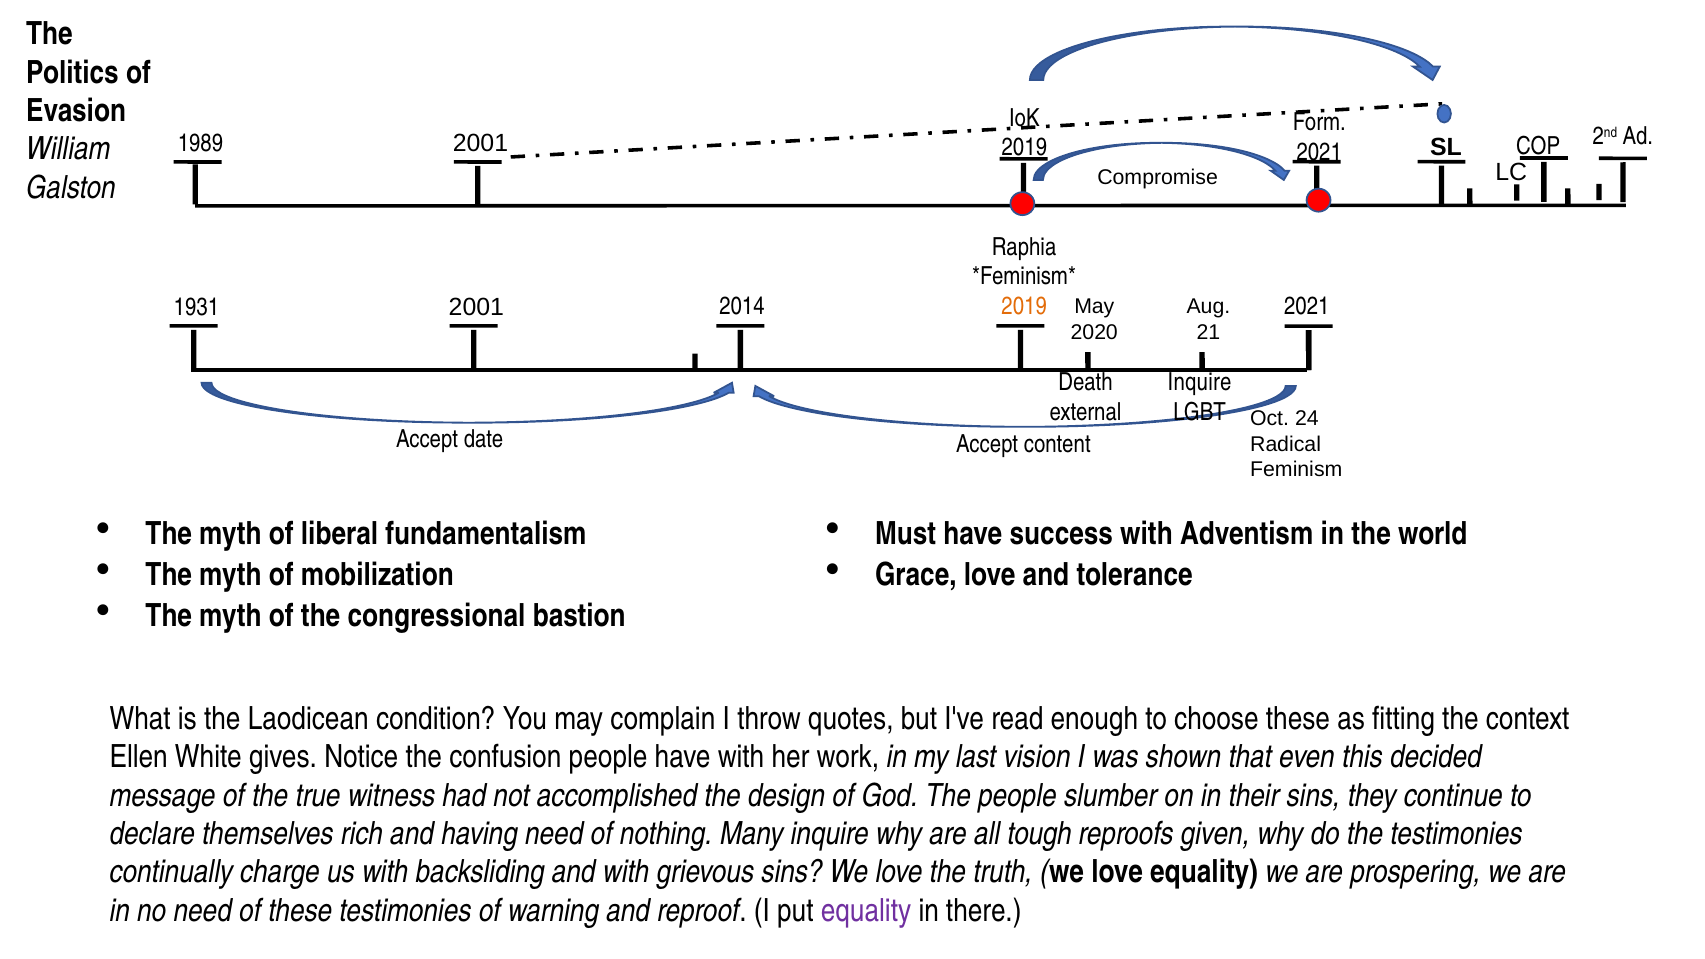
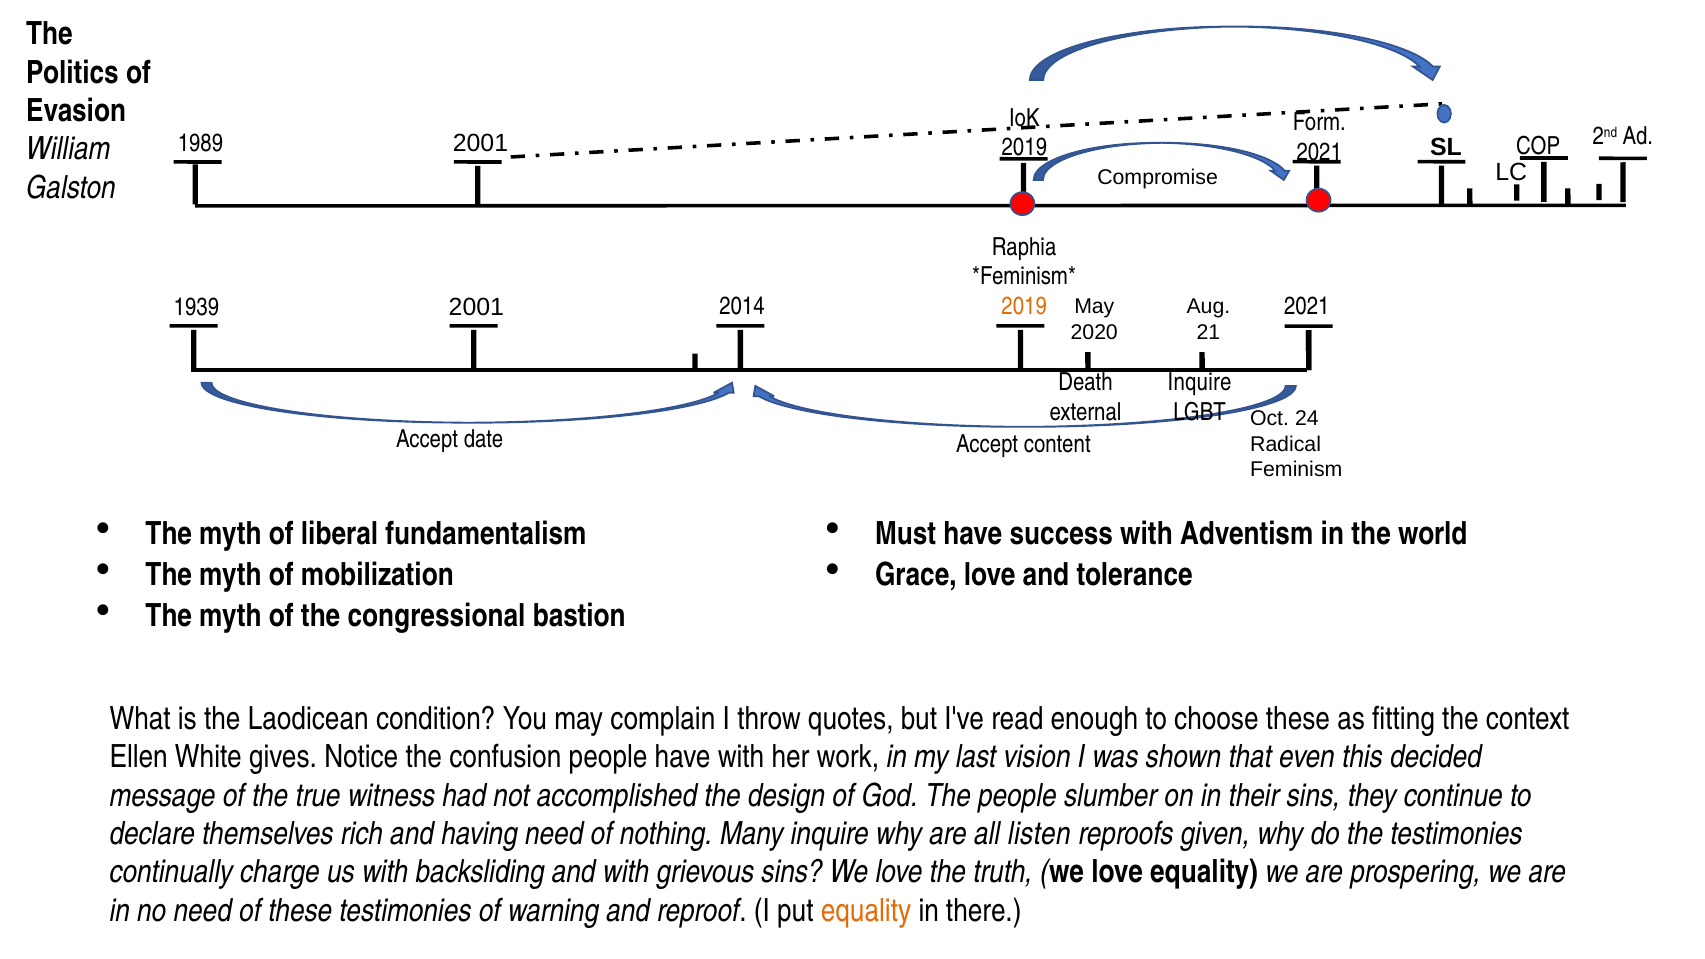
1931: 1931 -> 1939 (196, 307)
tough: tough -> listen (1039, 834)
equality colour: purple -> orange (866, 911)
